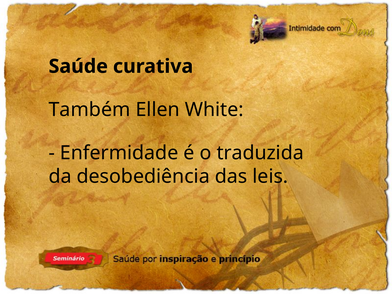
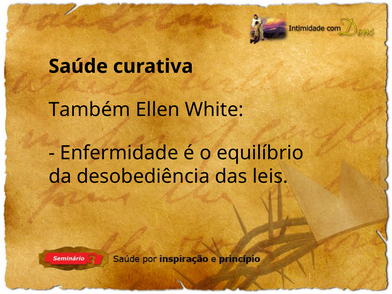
traduzida: traduzida -> equilíbrio (260, 153)
